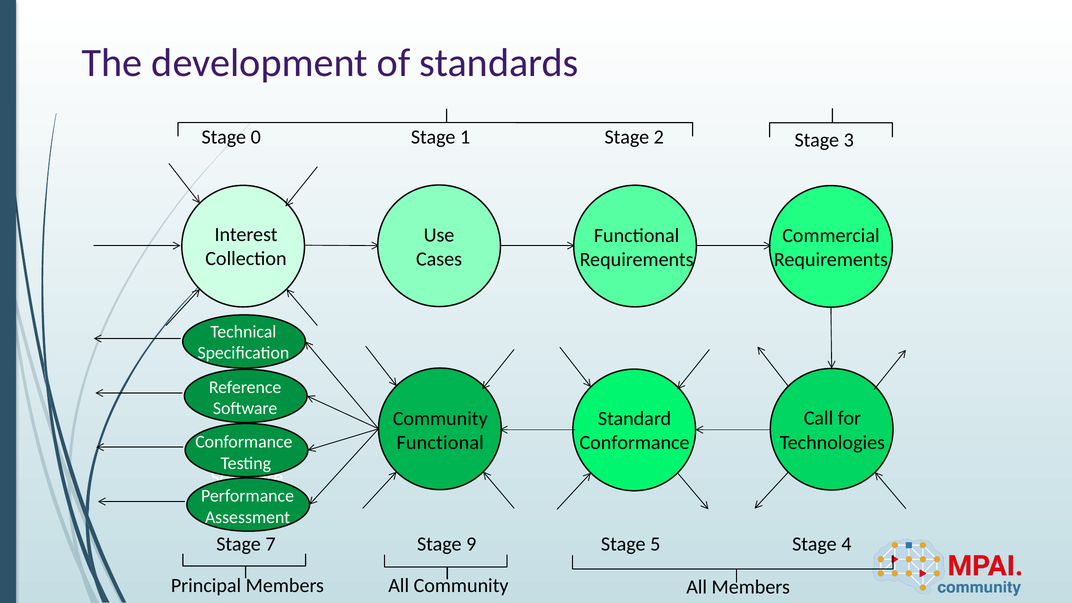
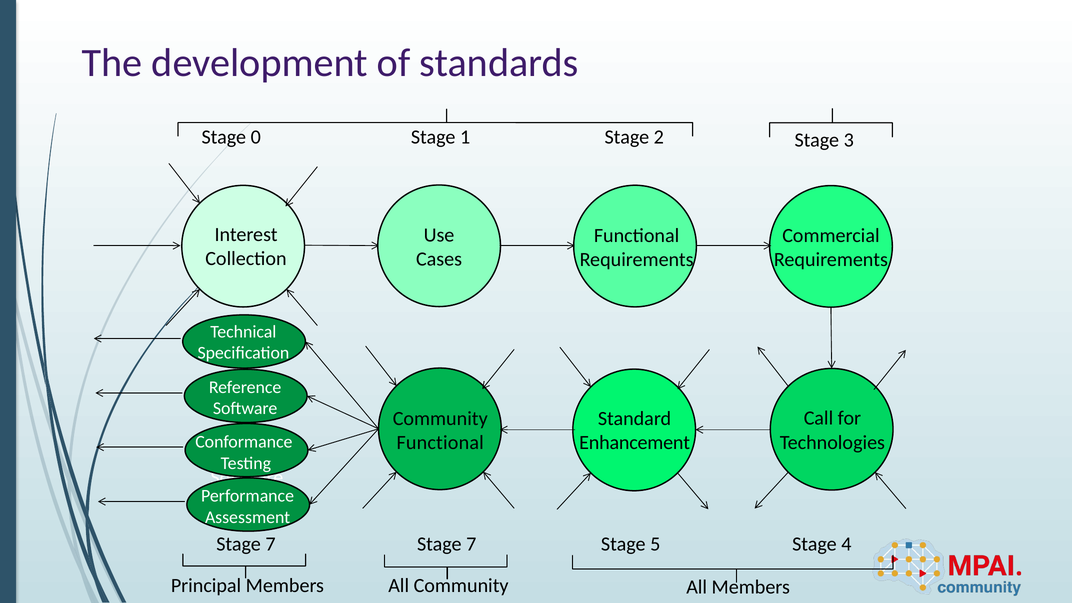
Conformance: Conformance -> Enhancement (635, 443)
9: 9 -> 7 (471, 544)
